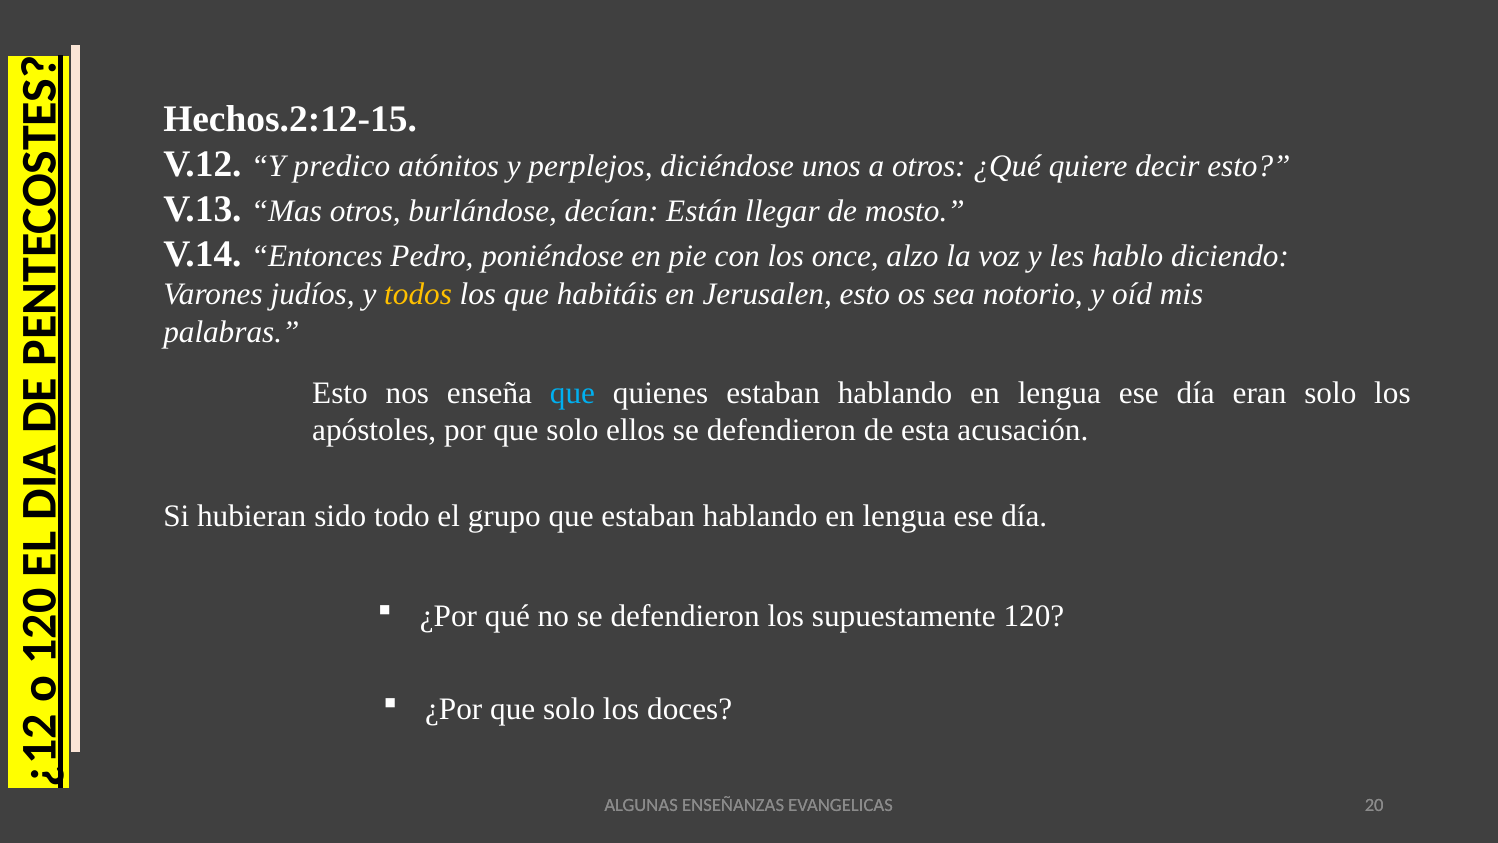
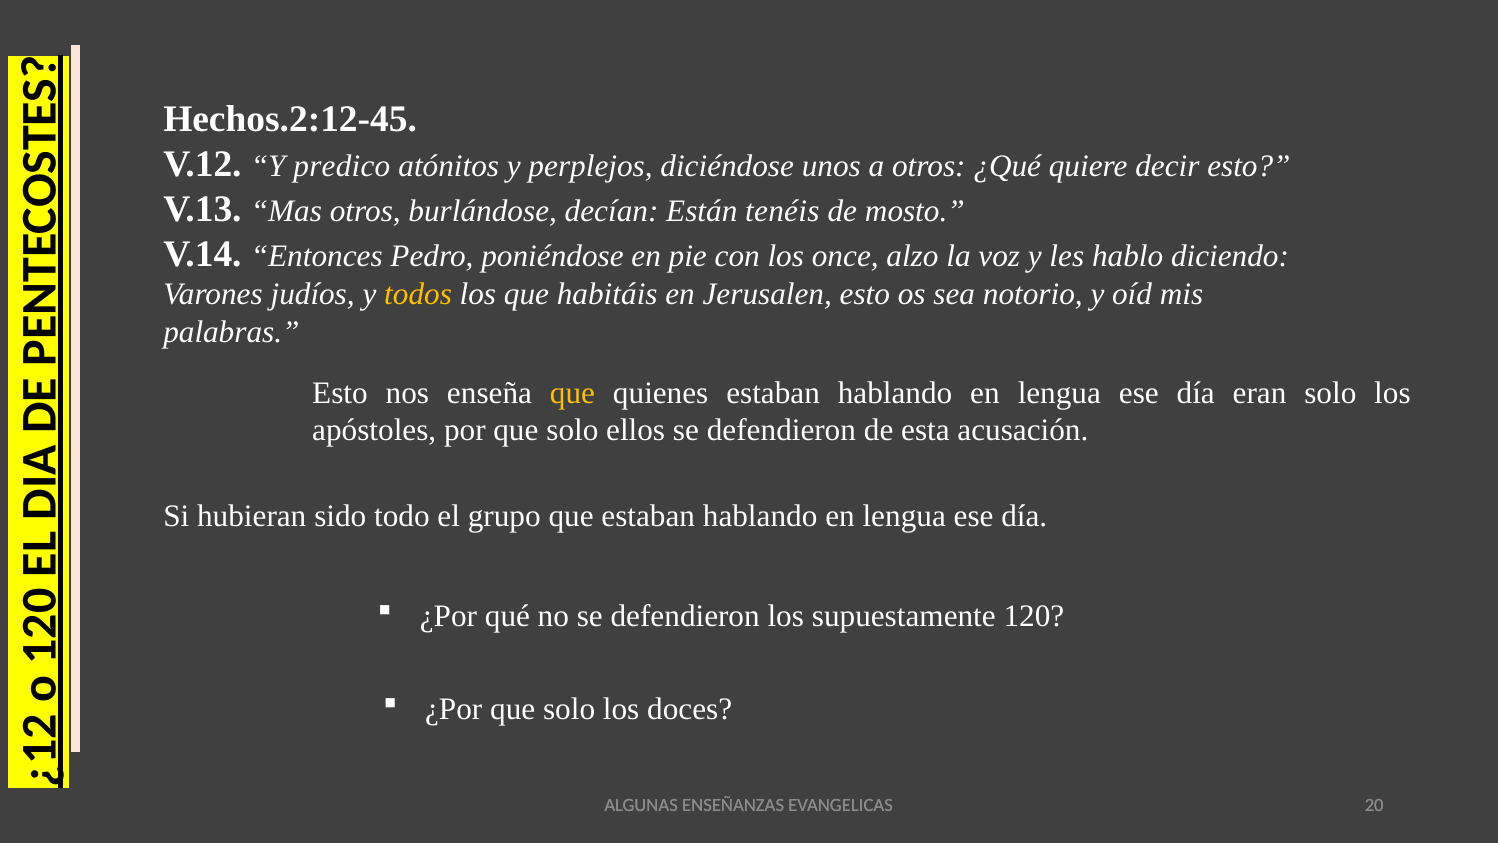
Hechos.2:12-15: Hechos.2:12-15 -> Hechos.2:12-45 (290, 119)
llegar: llegar -> tenéis (782, 211)
que colour: light blue -> yellow (572, 393)
